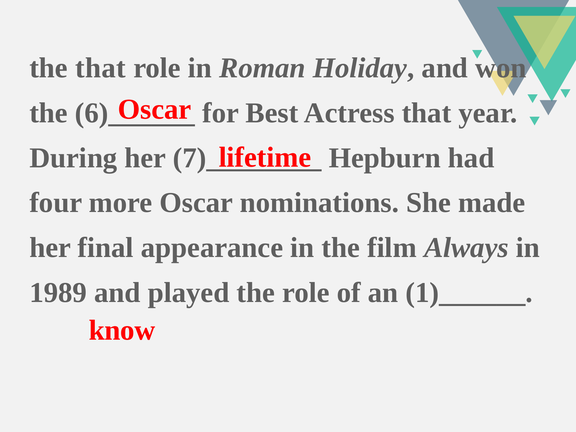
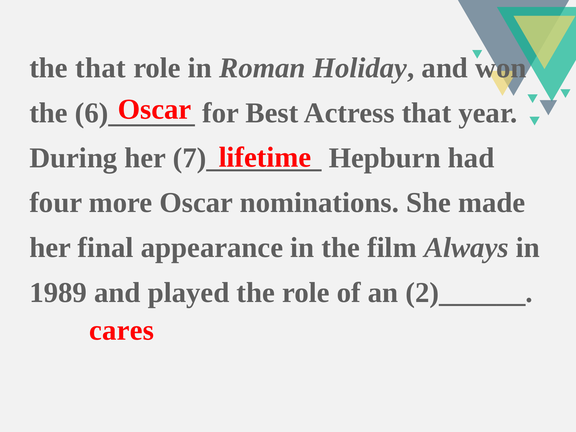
1)______: 1)______ -> 2)______ (469, 293)
know: know -> cares (122, 330)
